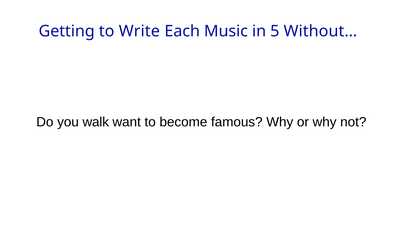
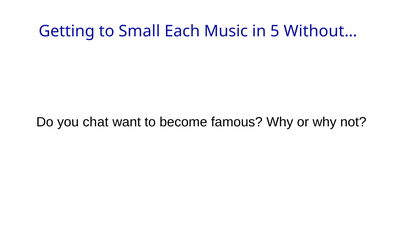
Write: Write -> Small (139, 31)
walk: walk -> chat (96, 122)
